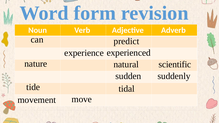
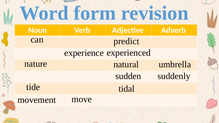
scientific: scientific -> umbrella (175, 65)
